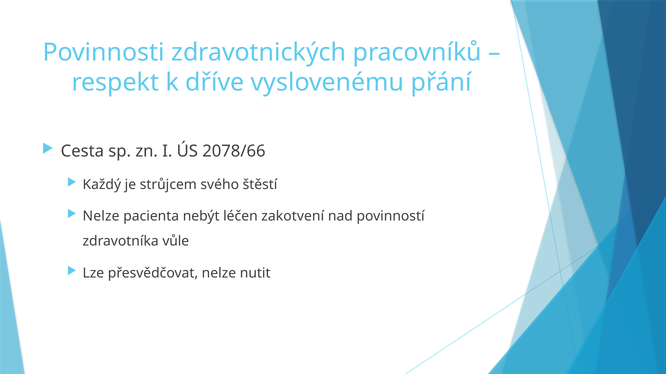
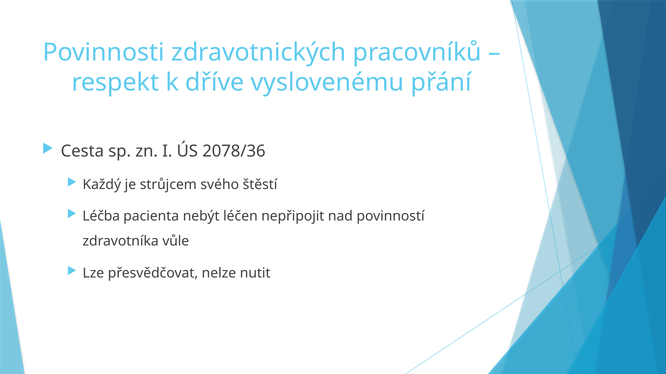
2078/66: 2078/66 -> 2078/36 (234, 151)
Nelze: Nelze -> Léčba (101, 217)
zakotvení: zakotvení -> nepřipojit (293, 217)
